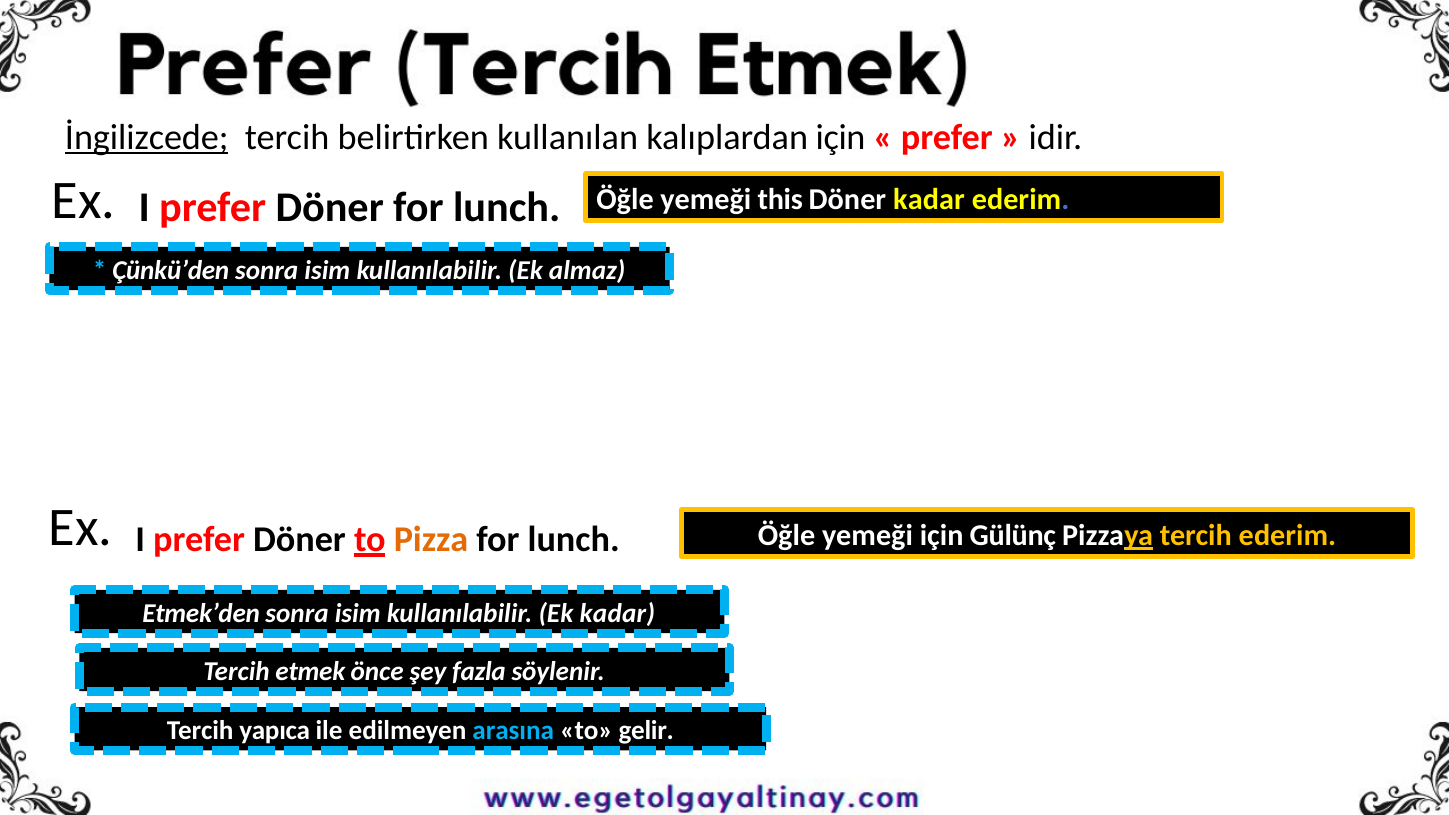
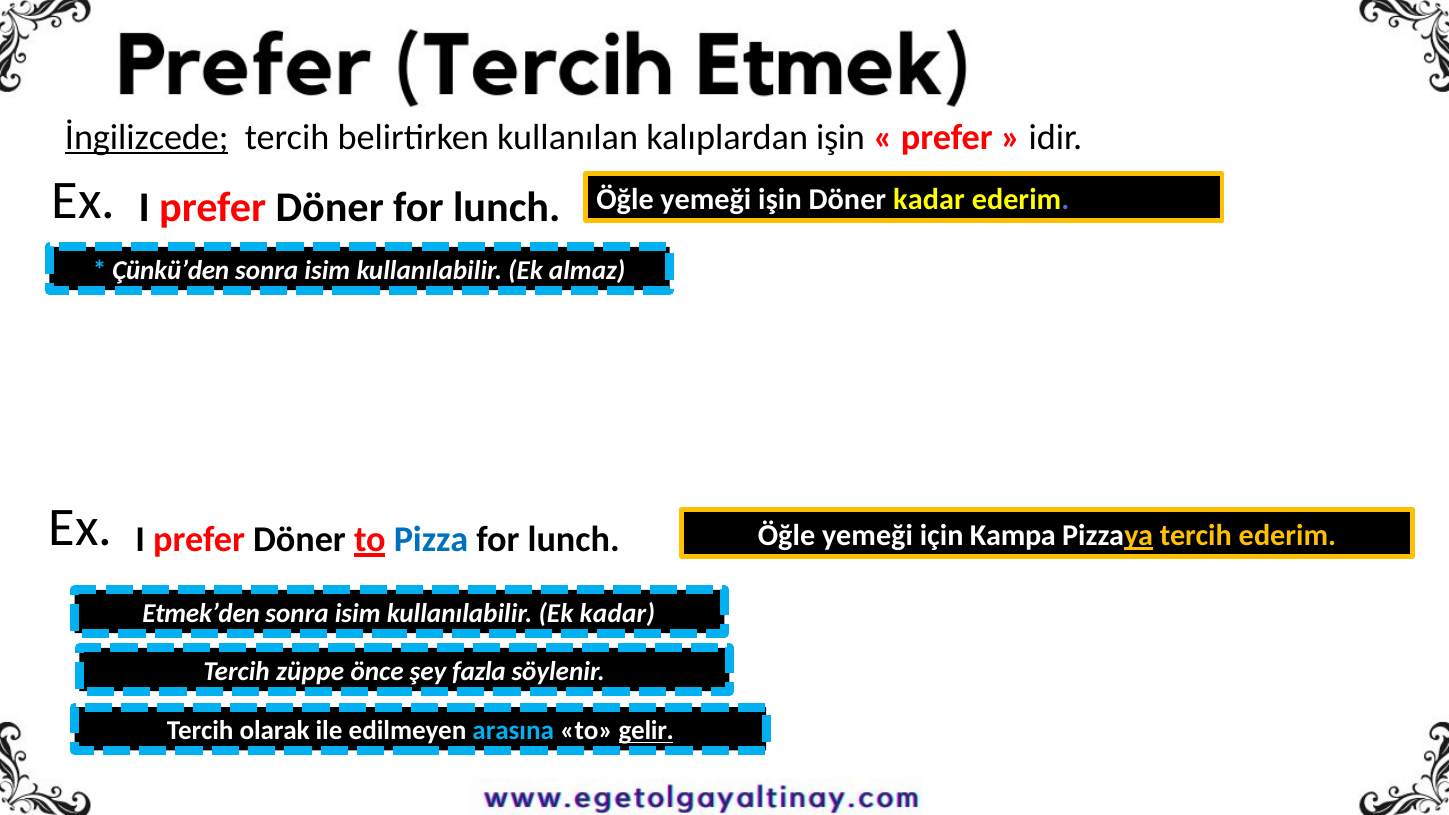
kalıplardan için: için -> işin (841, 137)
yemeği this: this -> işin (780, 199)
Gülünç: Gülünç -> Kampa (1013, 535)
Pizza colour: orange -> blue (431, 539)
etmek: etmek -> züppe (310, 671)
yapıca: yapıca -> olarak (275, 731)
gelir underline: none -> present (646, 731)
